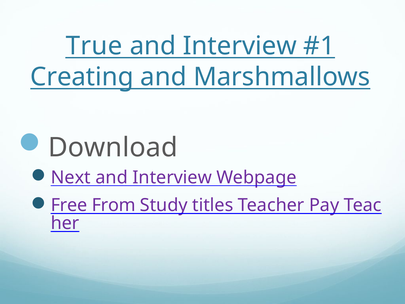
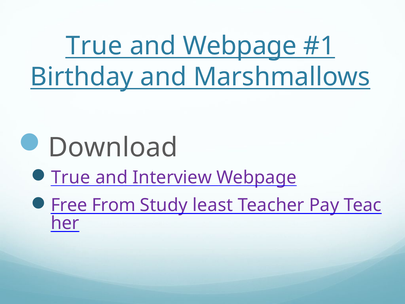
Interview: Interview -> Webpage (240, 46)
Creating: Creating -> Birthday (82, 77)
Next: Next -> True (71, 177)
titles: titles -> least (213, 205)
